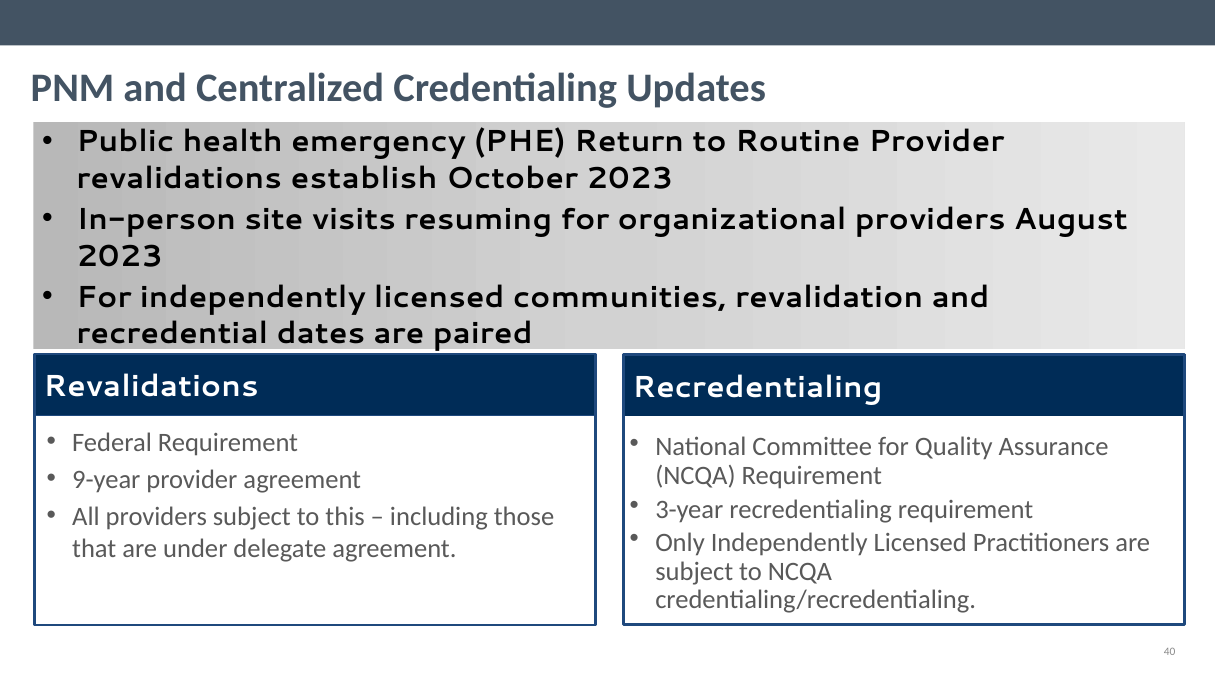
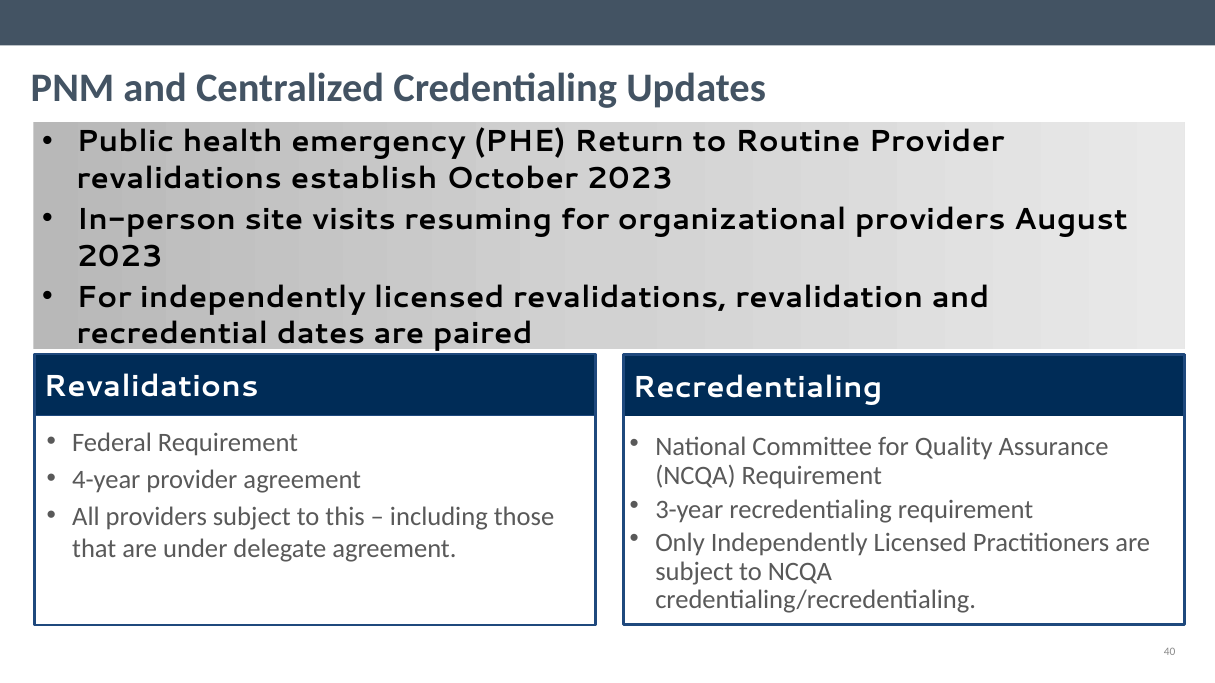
licensed communities: communities -> revalidations (620, 298)
9-year: 9-year -> 4-year (106, 480)
